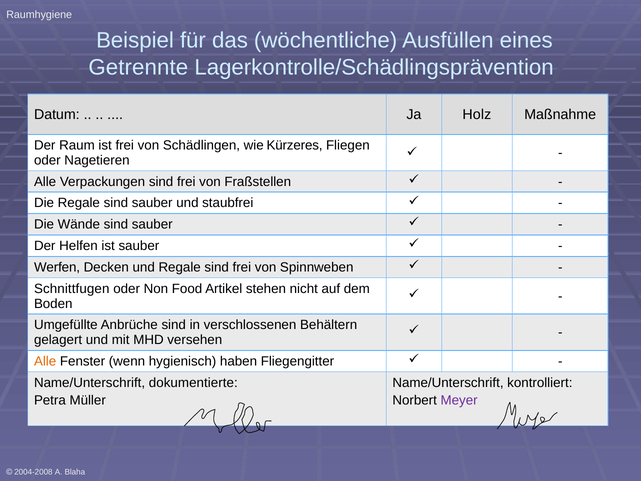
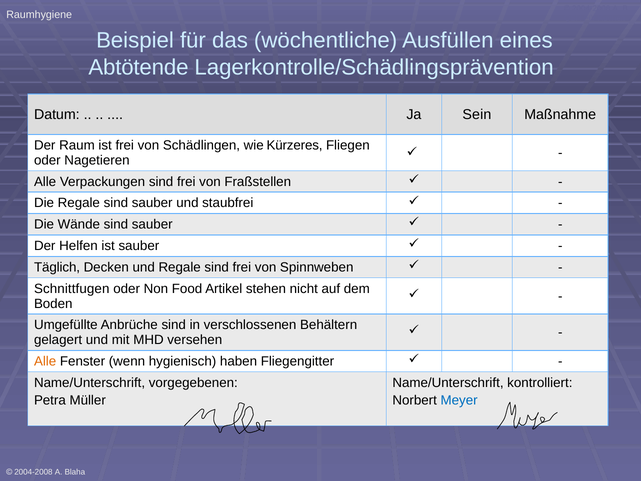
Getrennte: Getrennte -> Abtötende (138, 68)
Holz: Holz -> Sein (477, 114)
Werfen: Werfen -> Täglich (57, 267)
dokumentierte: dokumentierte -> vorgegebenen (193, 383)
Meyer colour: purple -> blue (459, 400)
